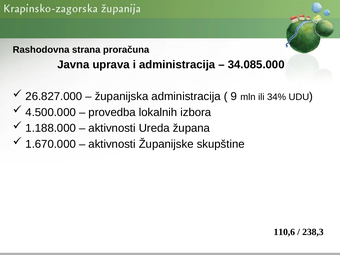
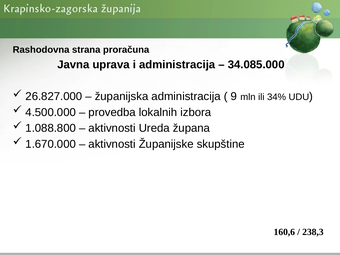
1.188.000: 1.188.000 -> 1.088.800 (51, 128)
110,6: 110,6 -> 160,6 (284, 232)
